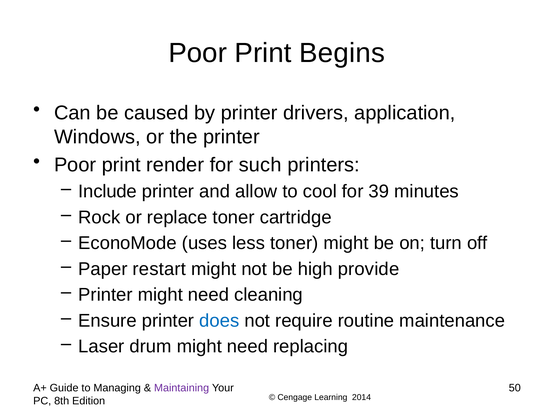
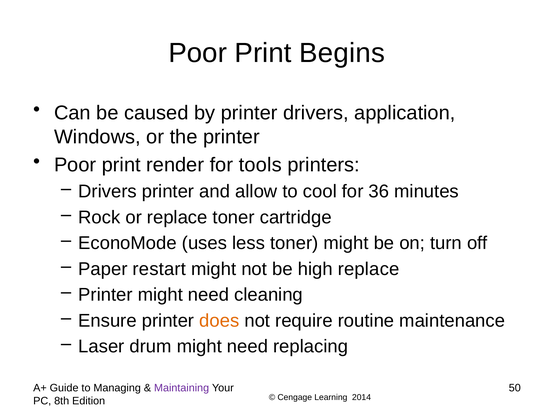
such: such -> tools (260, 165)
Include: Include -> Drivers (107, 192)
39: 39 -> 36 (379, 192)
high provide: provide -> replace (369, 269)
does colour: blue -> orange (219, 321)
